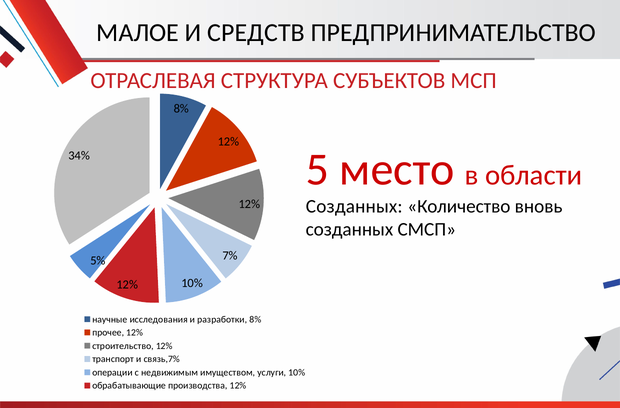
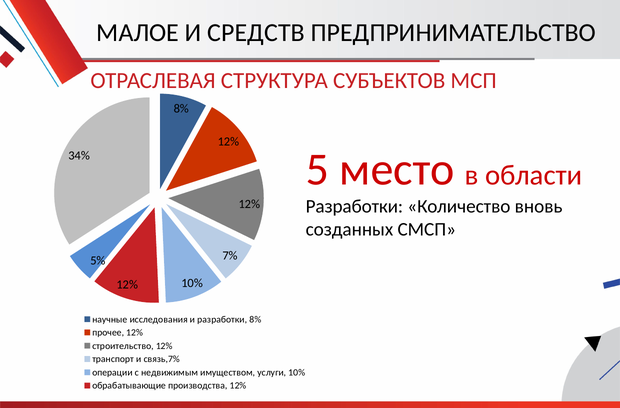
Созданных: Созданных -> Разработки (354, 207)
